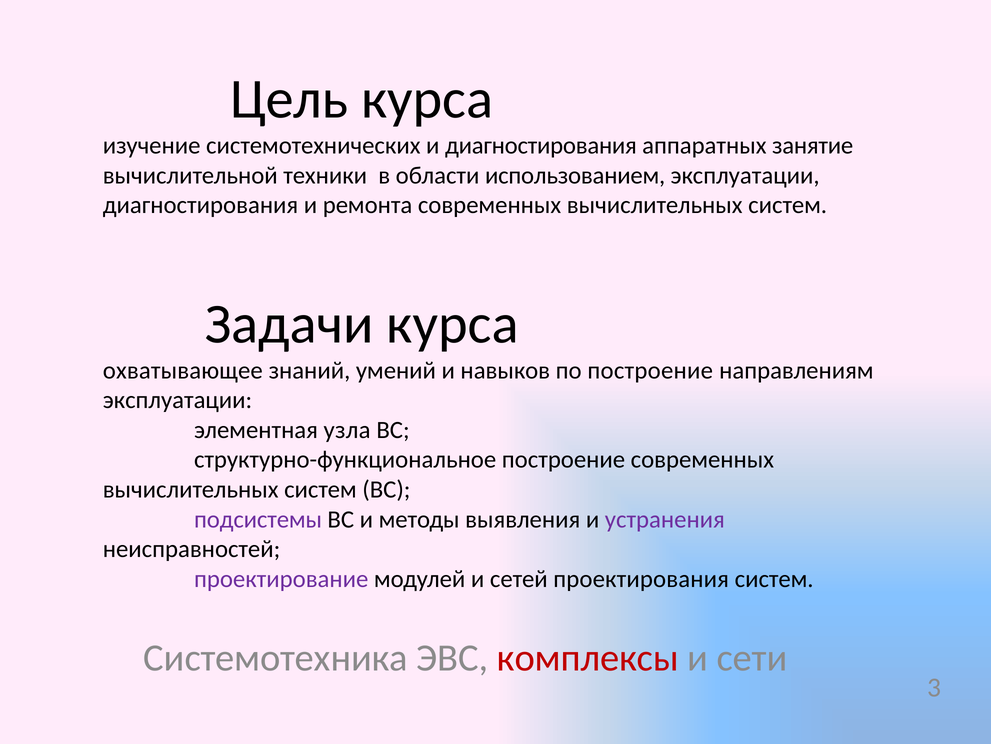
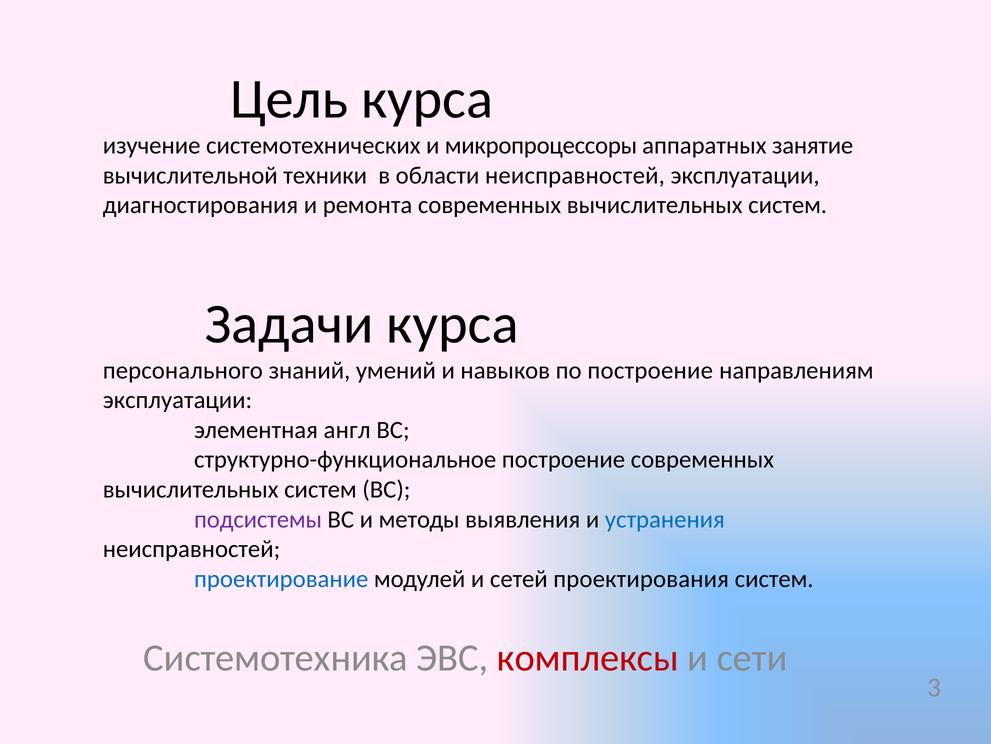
и диагностирования: диагностирования -> микропроцессоры (541, 146)
области использованием: использованием -> неисправностей (575, 175)
охватывающее: охватывающее -> персонального (183, 370)
узла: узла -> англ (347, 430)
устранения colour: purple -> blue (665, 519)
проектирование colour: purple -> blue (281, 578)
